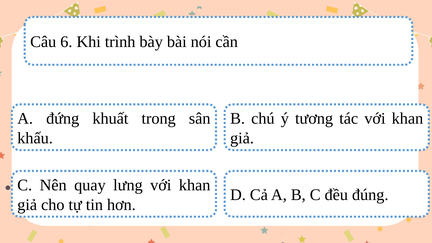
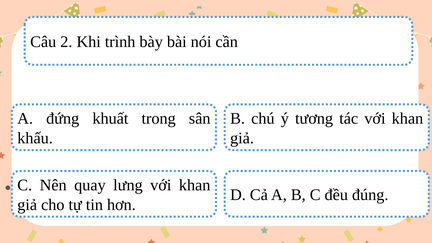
6: 6 -> 2 (66, 42)
